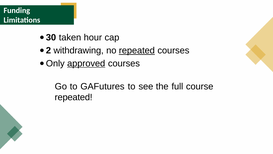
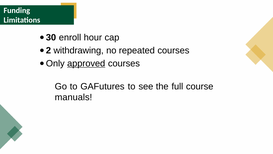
taken: taken -> enroll (70, 37)
repeated underline: present -> none (137, 50)
repeated: repeated -> manuals (73, 97)
